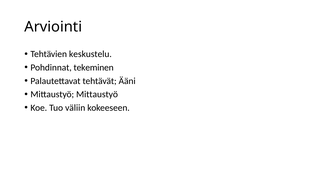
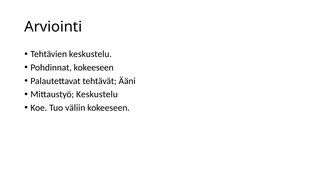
Pohdinnat tekeminen: tekeminen -> kokeeseen (94, 68)
Mittaustyö Mittaustyö: Mittaustyö -> Keskustelu (97, 95)
